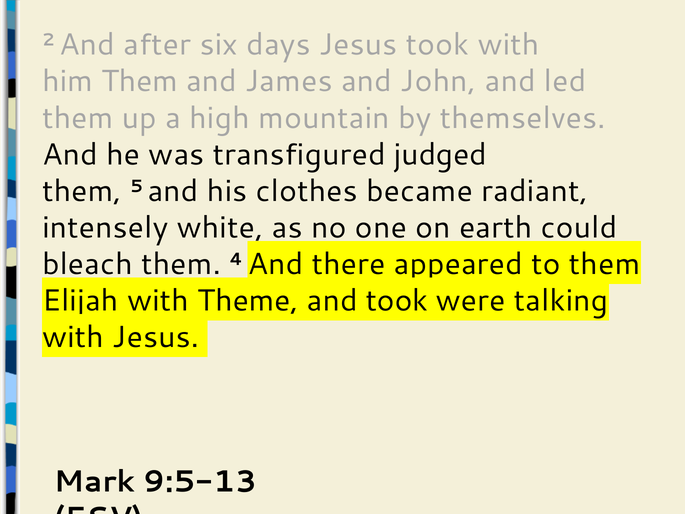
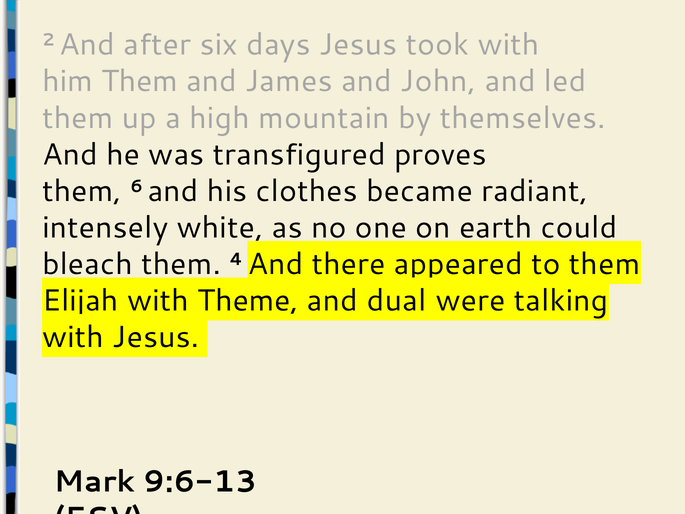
judged: judged -> proves (440, 154)
5: 5 -> 6 (137, 186)
and took: took -> dual (397, 301)
9:5-13: 9:5-13 -> 9:6-13 (200, 482)
